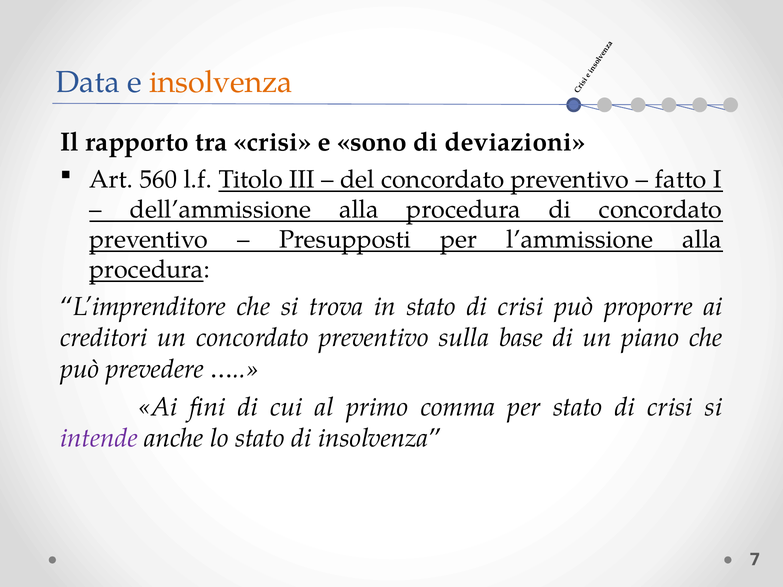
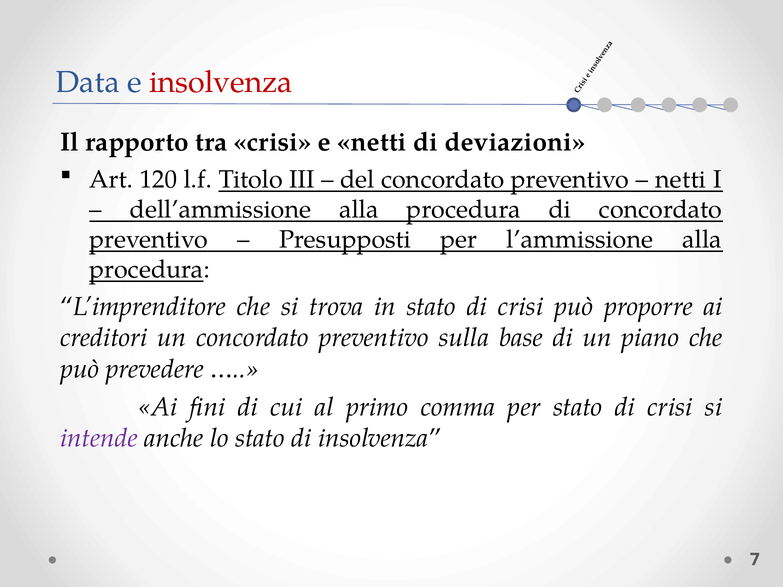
insolvenza colour: orange -> red (221, 82)
e sono: sono -> netti (372, 142)
560: 560 -> 120 (158, 179)
fatto: fatto -> netti (681, 179)
